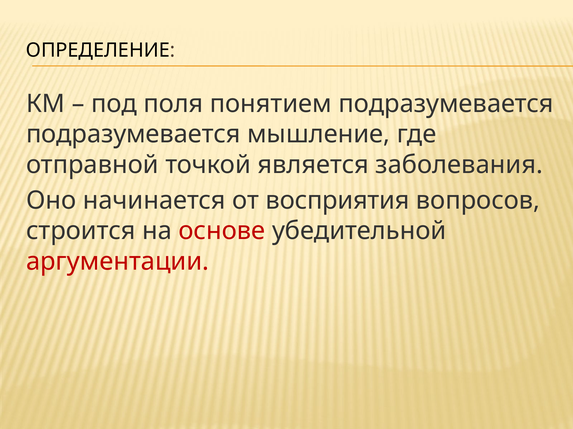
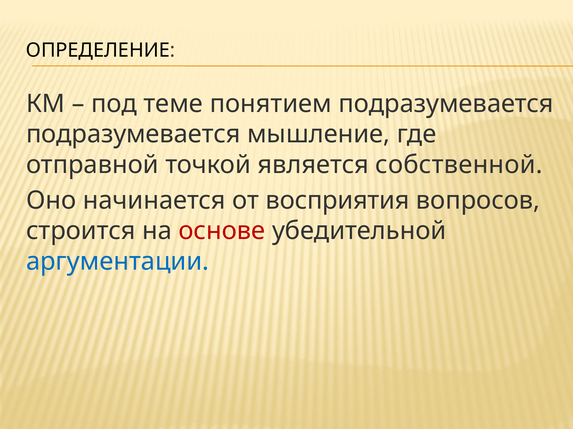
поля: поля -> теме (173, 104)
заболевания: заболевания -> собственной (459, 165)
аргументации colour: red -> blue (118, 262)
